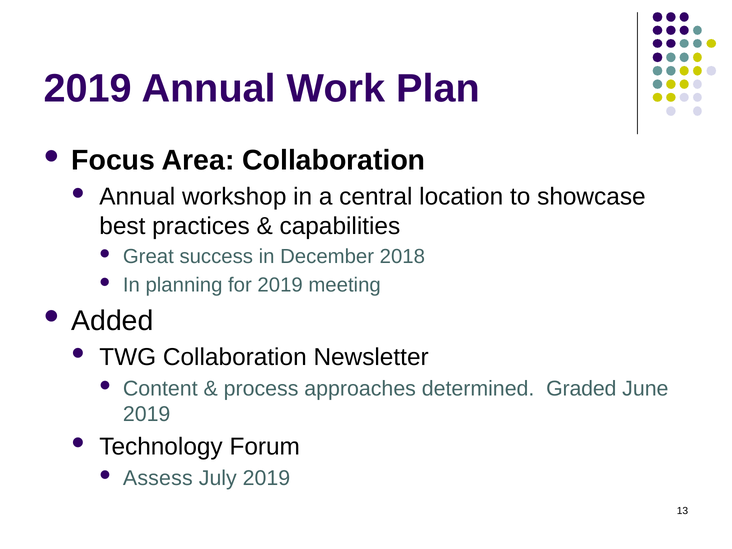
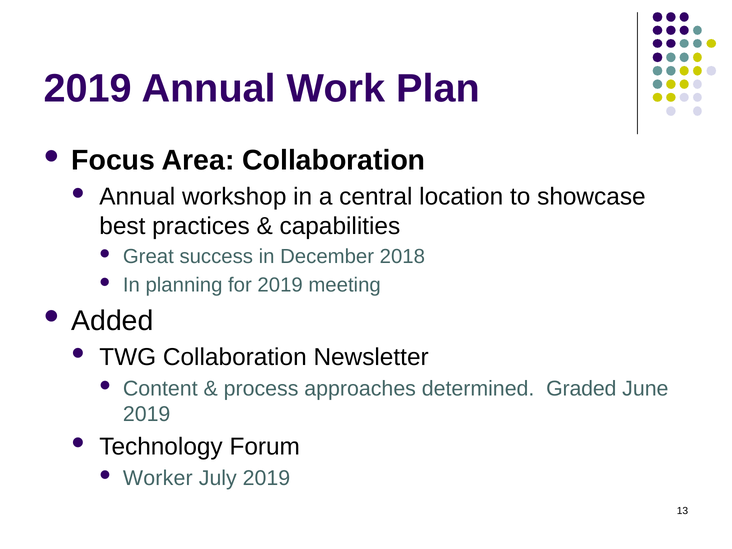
Assess: Assess -> Worker (158, 478)
